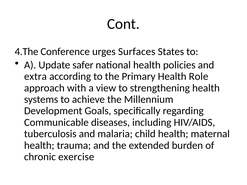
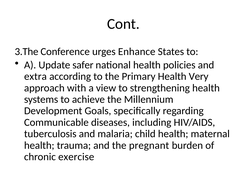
4.The: 4.The -> 3.The (27, 52)
Surfaces: Surfaces -> Enhance (137, 52)
Role: Role -> Very (199, 77)
extended: extended -> pregnant (149, 146)
